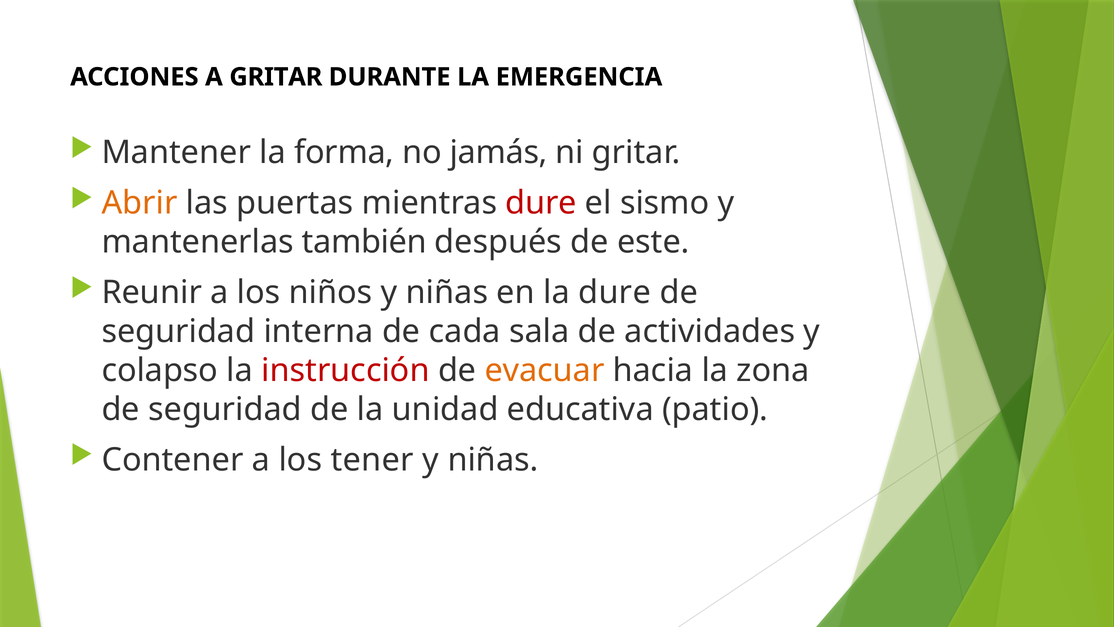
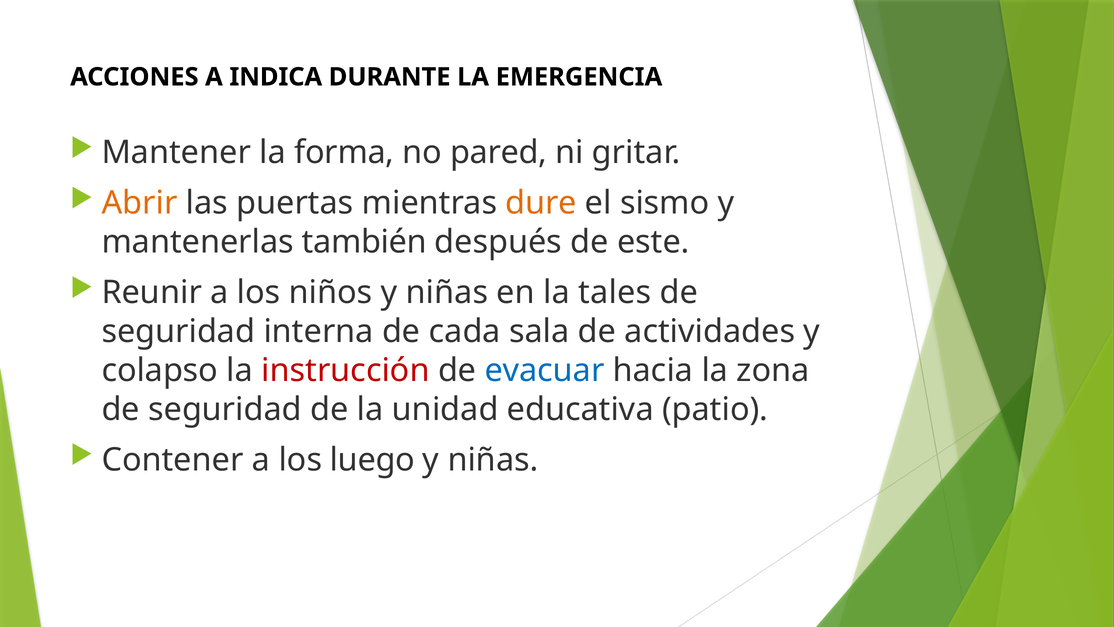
A GRITAR: GRITAR -> INDICA (276, 77)
jamás: jamás -> pared (499, 152)
dure colour: red -> orange (541, 203)
la dure: dure -> tales (615, 292)
evacuar colour: orange -> blue (545, 370)
tener: tener -> luego (372, 460)
